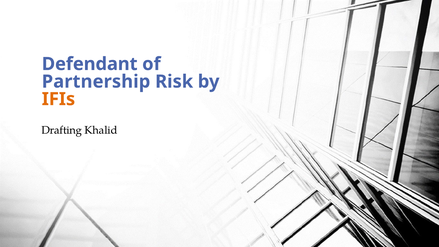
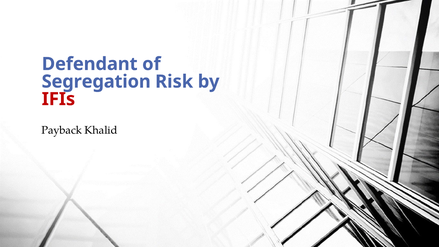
Partnership: Partnership -> Segregation (96, 82)
IFIs colour: orange -> red (58, 99)
Drafting: Drafting -> Payback (62, 130)
